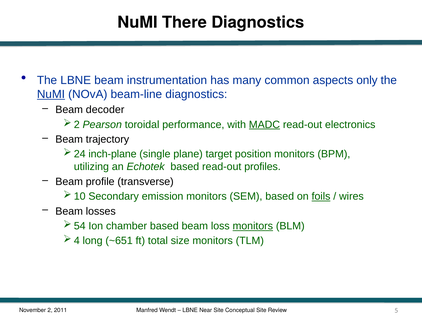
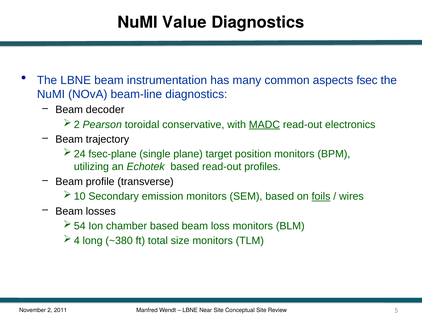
There: There -> Value (185, 22)
only: only -> fsec (367, 80)
NuMI underline: present -> none (51, 94)
performance: performance -> conservative (193, 124)
inch-plane: inch-plane -> fsec-plane (113, 154)
monitors underline: present -> none (253, 226)
~651: ~651 -> ~380 (119, 240)
